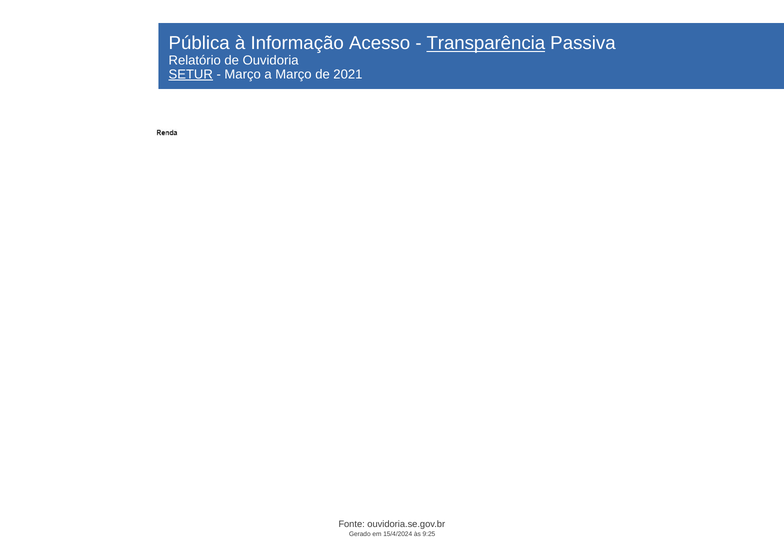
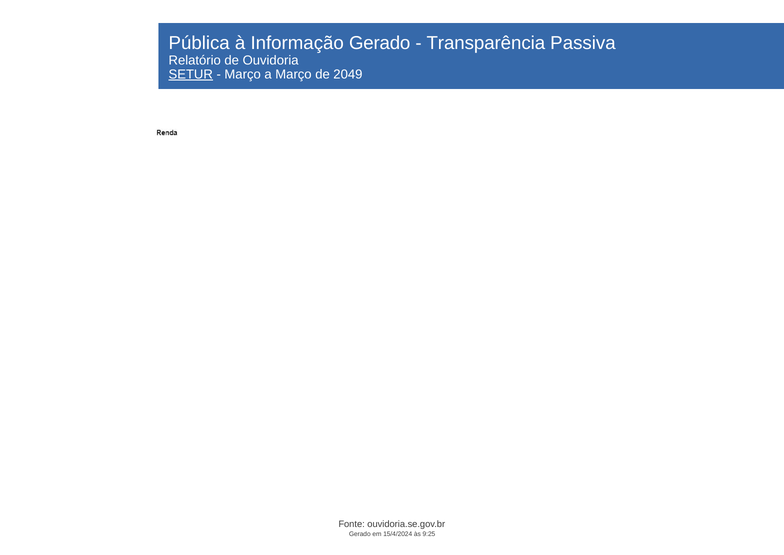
Informação Acesso: Acesso -> Gerado (380, 43)
Transparência underline: present -> none (486, 43)
2021: 2021 -> 2049 (348, 74)
